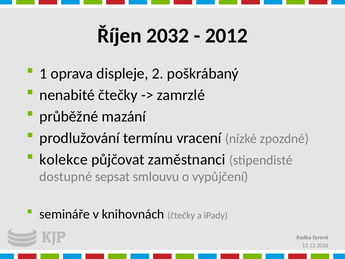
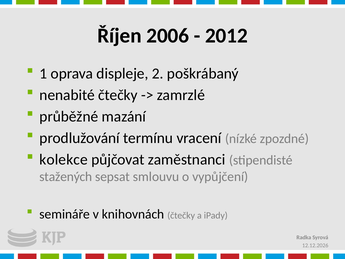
2032: 2032 -> 2006 (168, 36)
dostupné: dostupné -> stažených (66, 177)
